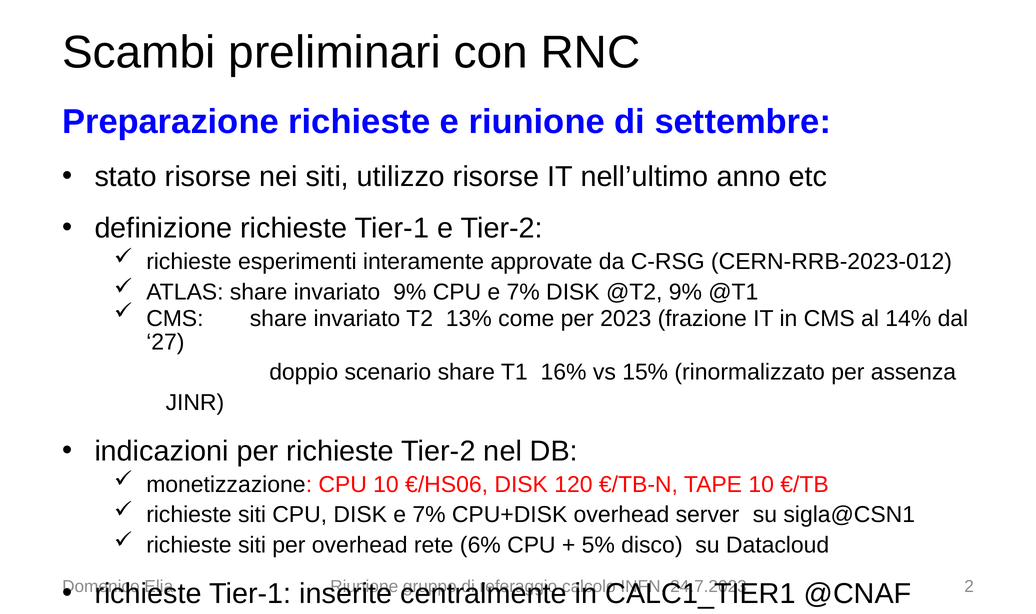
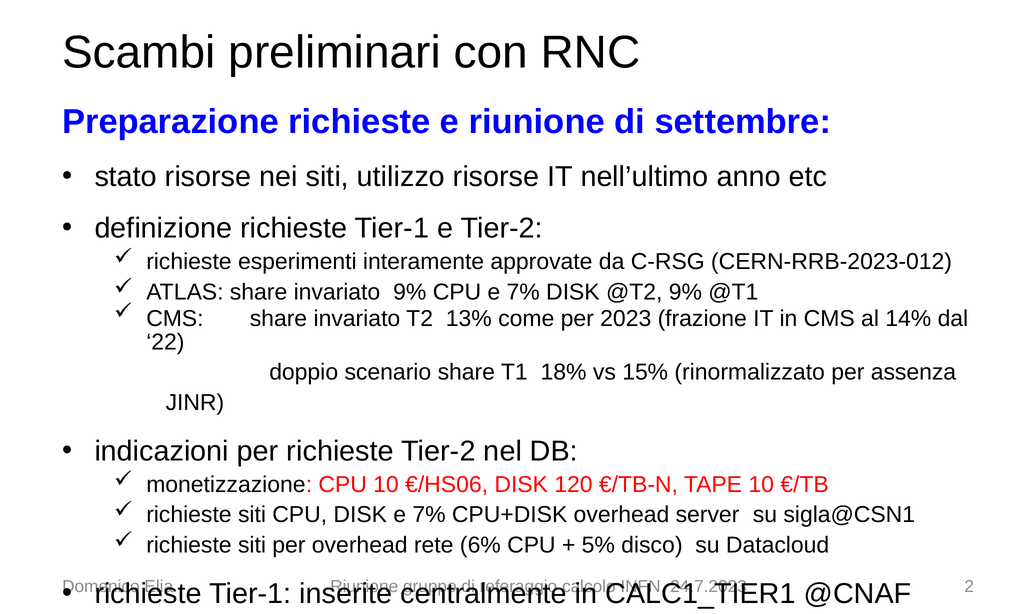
27: 27 -> 22 (165, 342)
16%: 16% -> 18% (564, 372)
